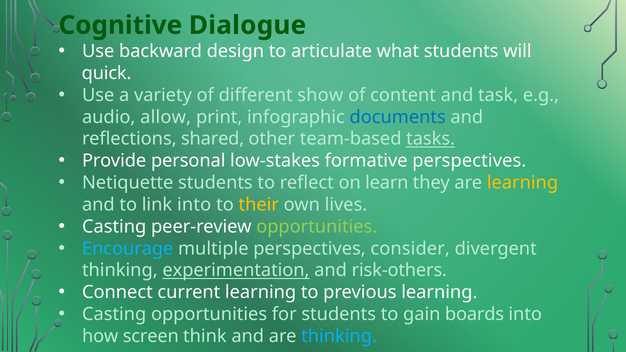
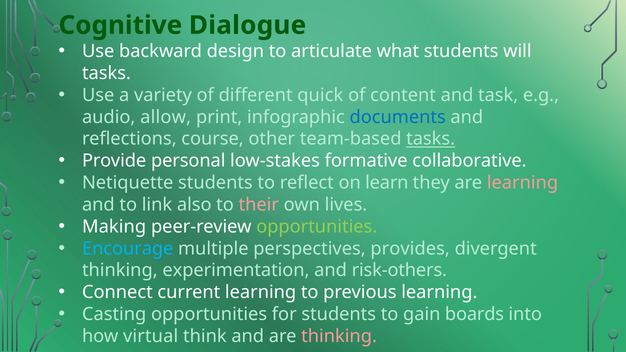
quick: quick -> tasks (106, 73)
show: show -> quick (320, 95)
shared: shared -> course (213, 139)
formative perspectives: perspectives -> collaborative (469, 161)
learning colour: yellow -> pink (523, 183)
link into: into -> also (194, 205)
their colour: yellow -> pink (259, 205)
Casting: Casting -> Making (114, 227)
consider: consider -> provides (410, 249)
experimentation underline: present -> none (236, 271)
screen: screen -> virtual (151, 336)
thinking colour: light blue -> pink (339, 336)
